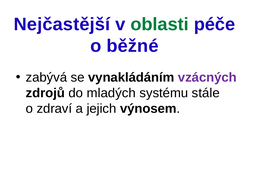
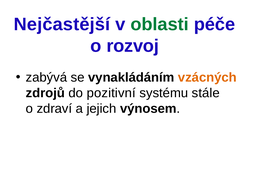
běžné: běžné -> rozvoj (133, 46)
vzácných colour: purple -> orange (207, 78)
mladých: mladých -> pozitivní (111, 93)
